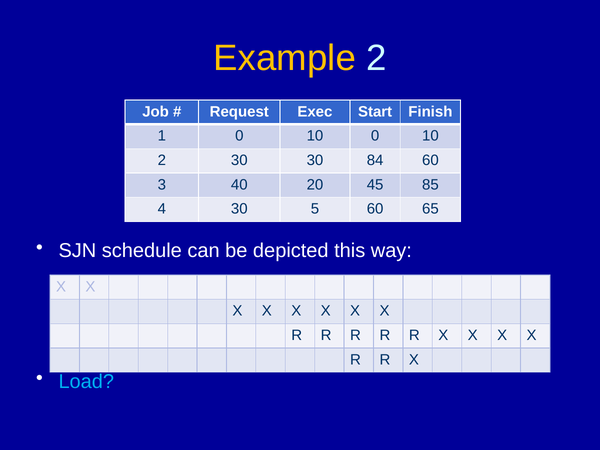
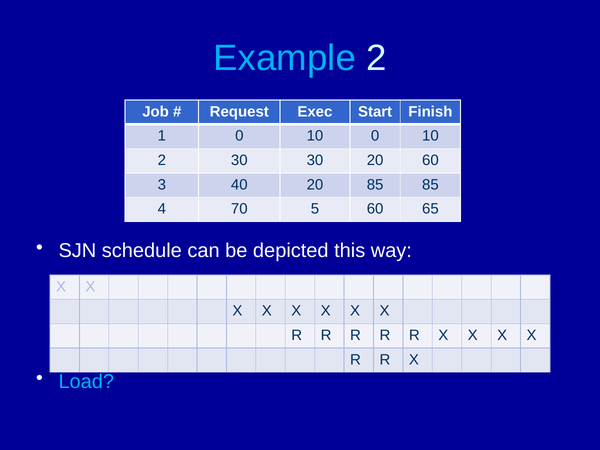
Example colour: yellow -> light blue (285, 58)
30 84: 84 -> 20 (375, 160)
20 45: 45 -> 85 (375, 185)
4 30: 30 -> 70 (239, 209)
